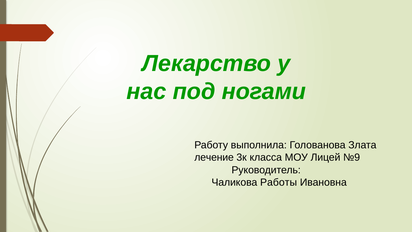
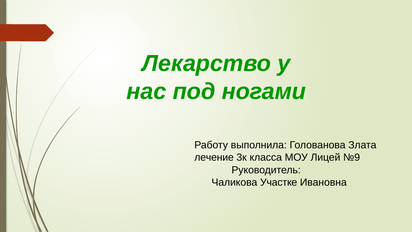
Работы: Работы -> Участке (279, 182)
